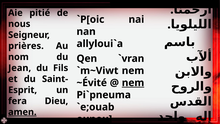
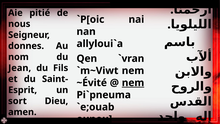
prières: prières -> donnes (26, 46)
fera: fera -> sort (17, 101)
amen underline: present -> none (22, 112)
